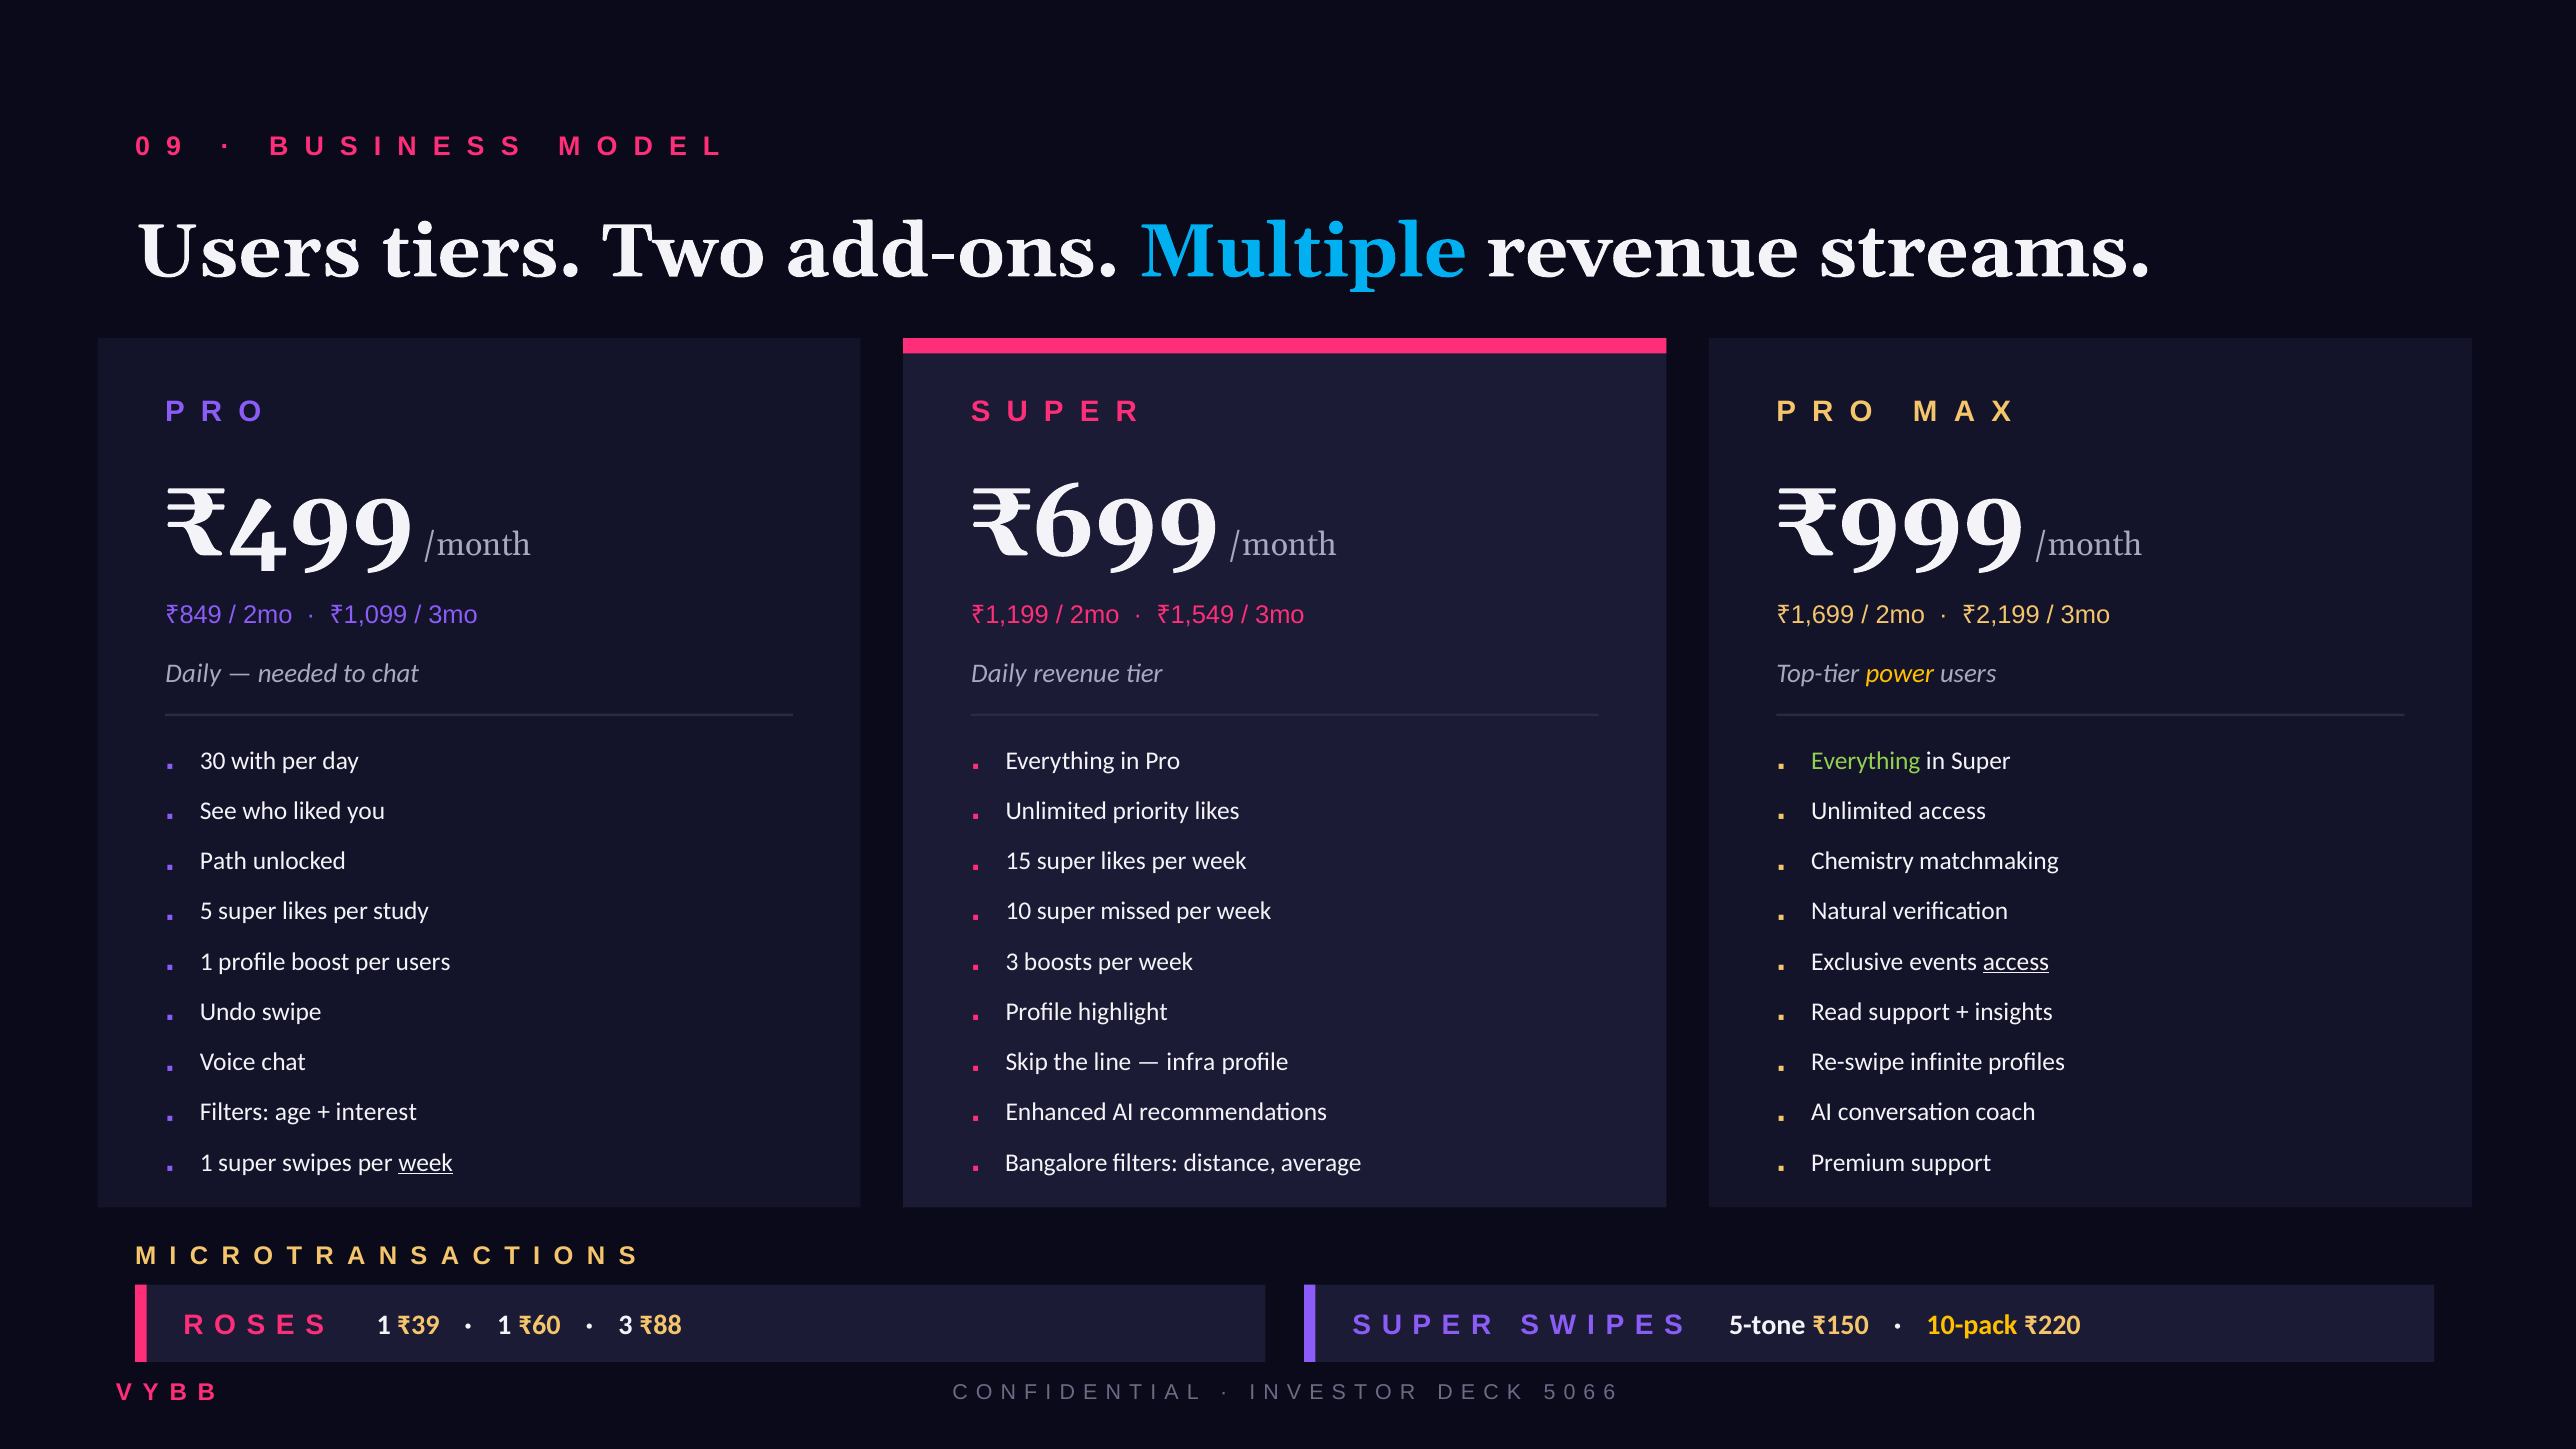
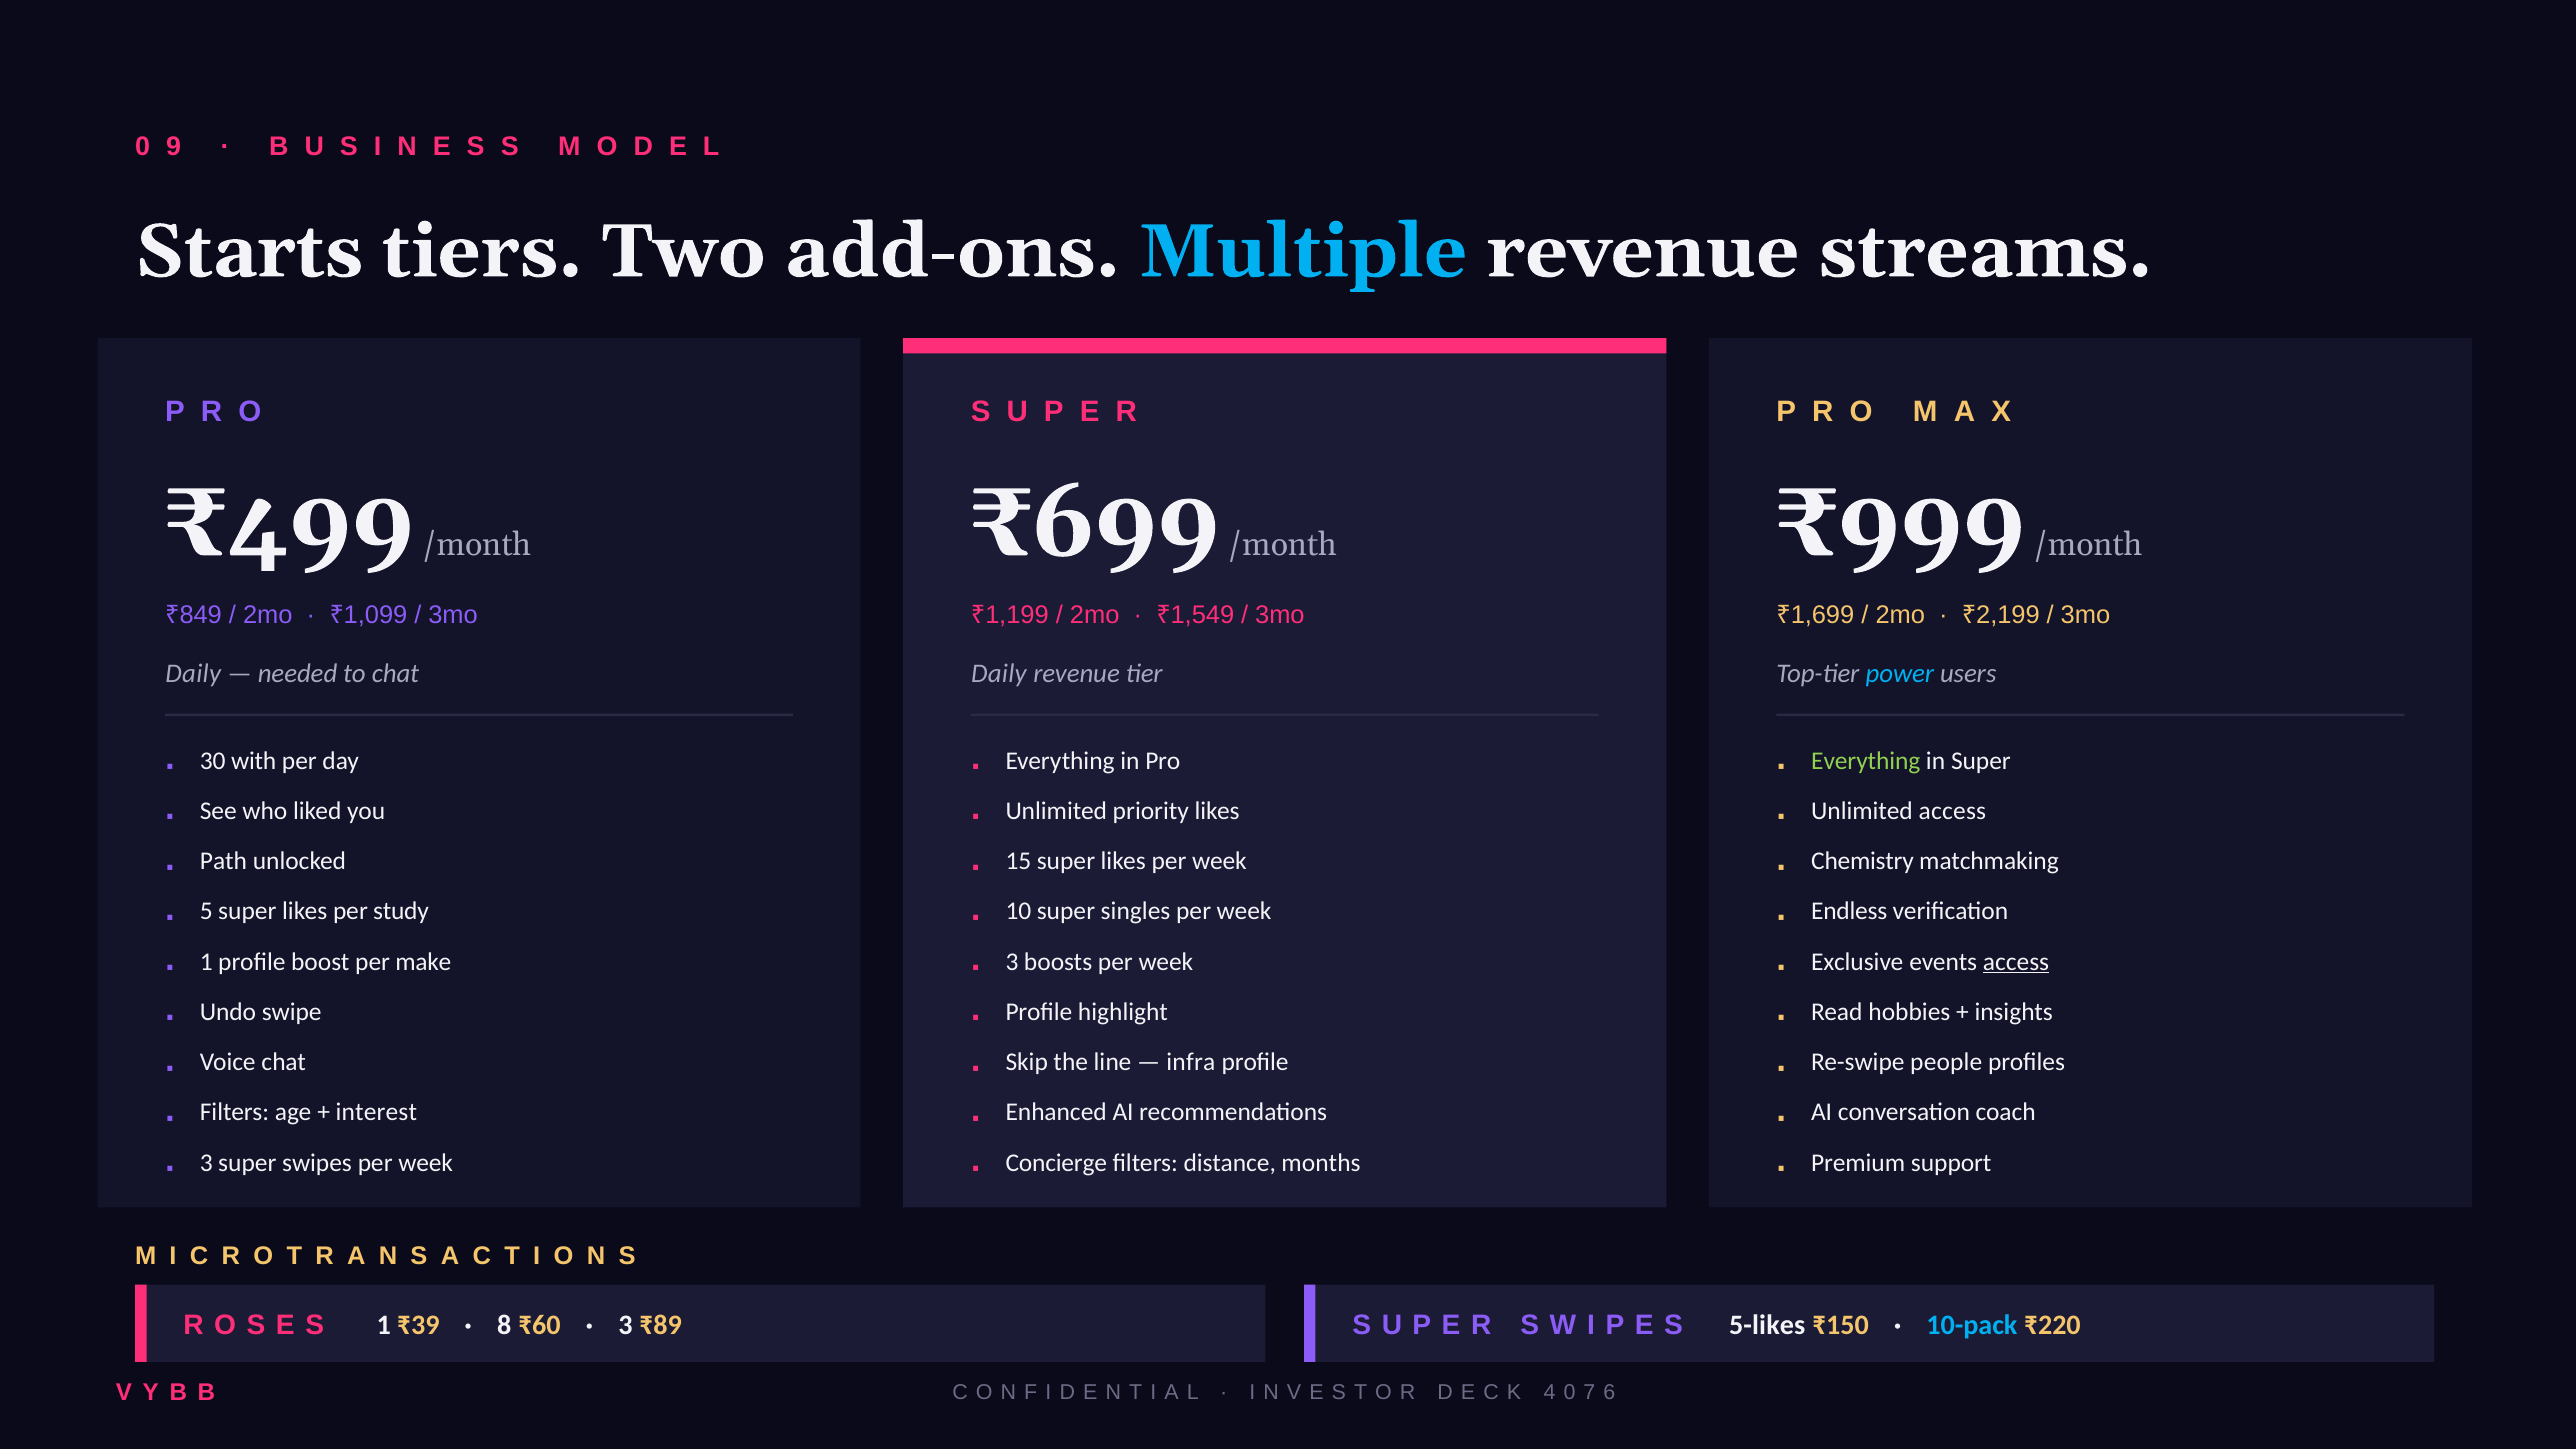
Users: Users -> Starts (249, 252)
power colour: yellow -> light blue (1900, 673)
missed: missed -> singles (1136, 911)
Natural: Natural -> Endless (1849, 911)
per users: users -> make (423, 962)
Read support: support -> hobbies (1909, 1012)
infinite: infinite -> people (1946, 1062)
1: 1 -> 3 (206, 1163)
week underline: present -> none (426, 1163)
Bangalore: Bangalore -> Concierge (1056, 1163)
average: average -> months (1321, 1163)
1: 1 -> 8 (504, 1325)
₹88: ₹88 -> ₹89 (660, 1325)
5-tone: 5-tone -> 5-likes (1767, 1325)
10-pack colour: yellow -> light blue (1972, 1325)
5: 5 -> 4 (1550, 1392)
6: 6 -> 7 (1589, 1392)
